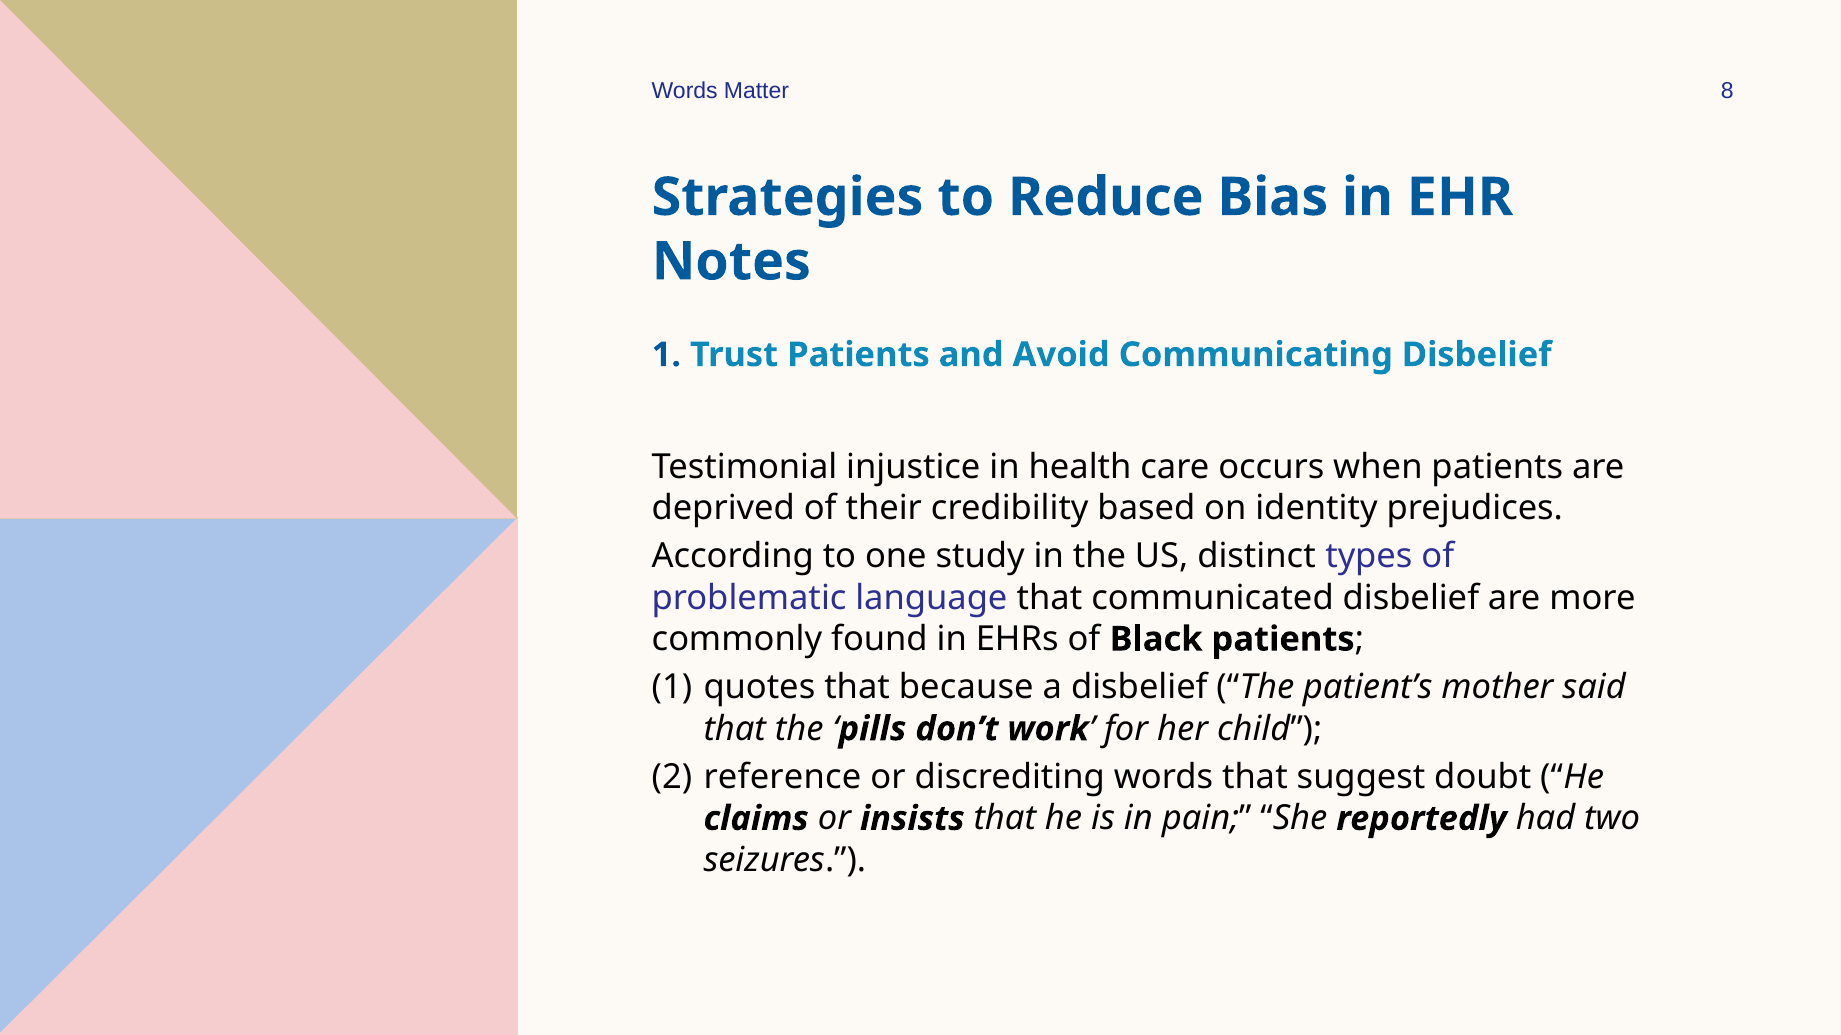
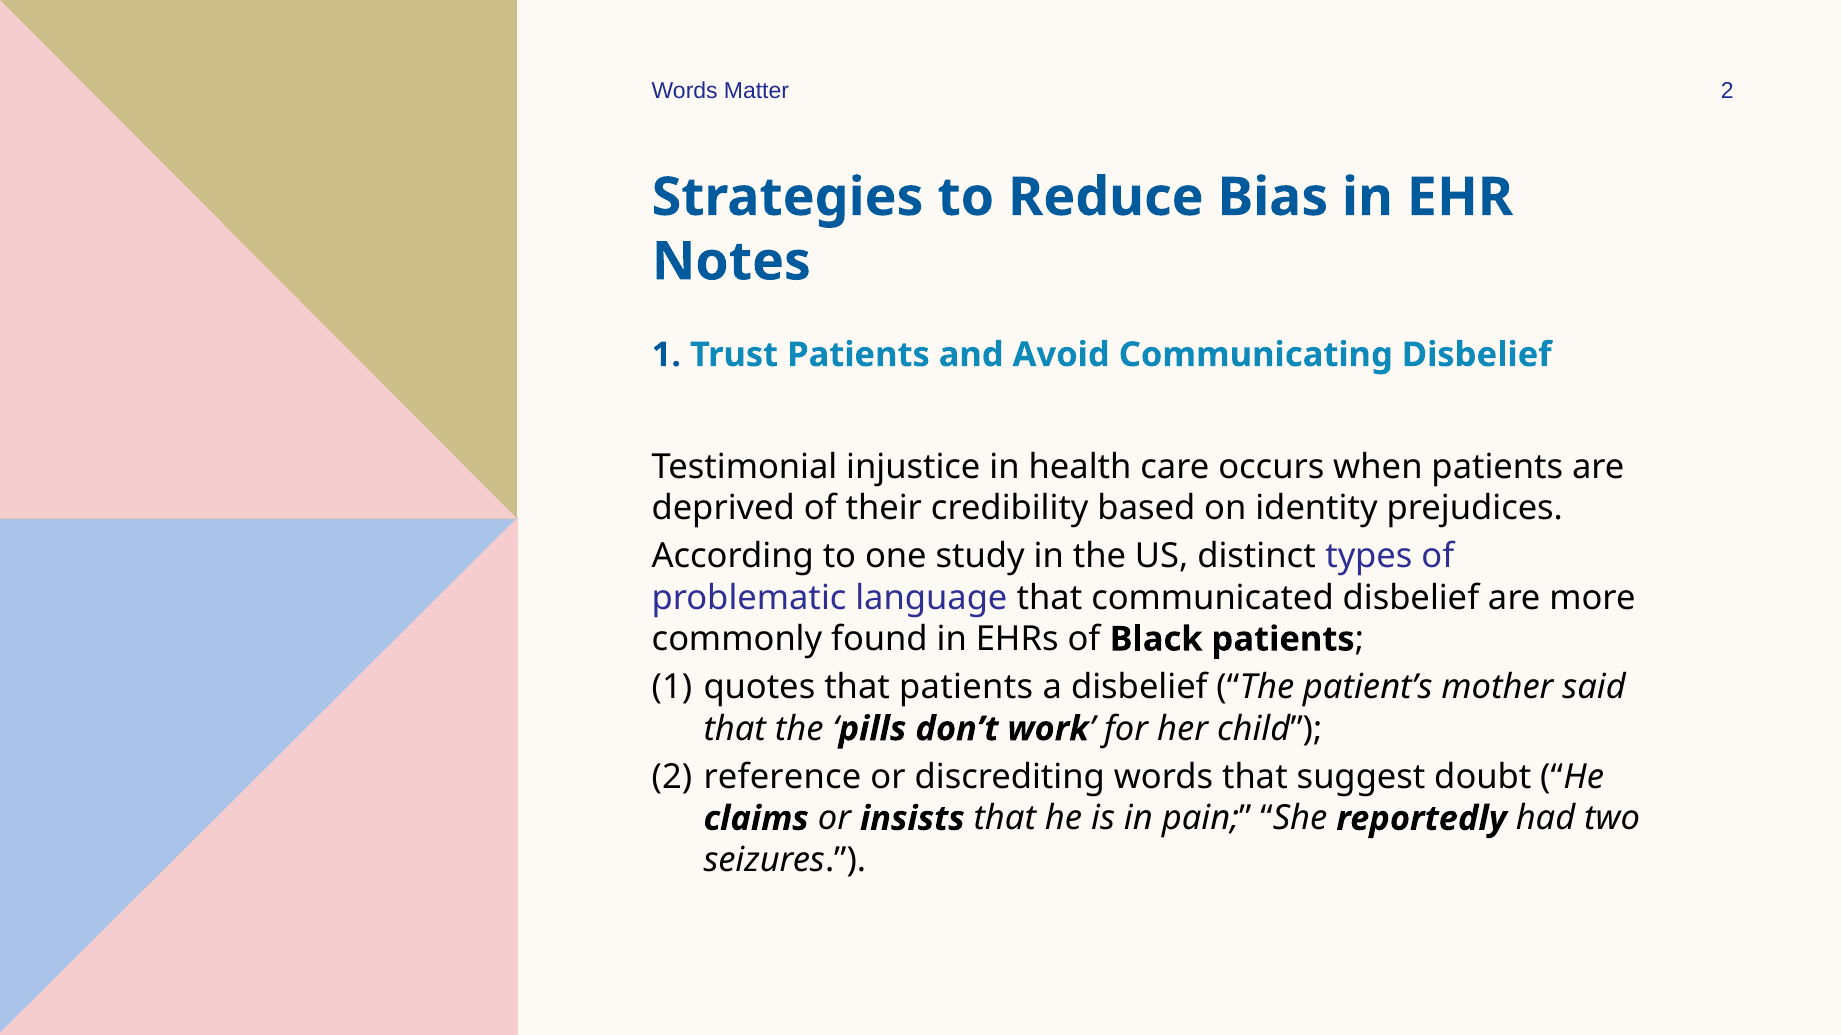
Matter 8: 8 -> 2 (1727, 91)
that because: because -> patients (966, 688)
